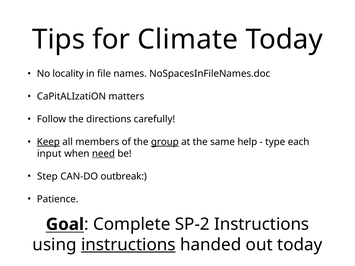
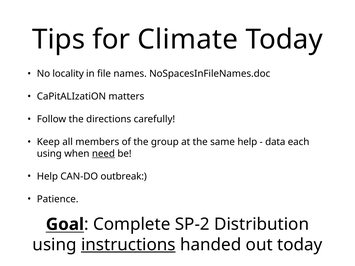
Keep underline: present -> none (48, 142)
group underline: present -> none (165, 142)
type: type -> data (275, 142)
input: input -> using (49, 154)
Step: Step -> Help (47, 177)
SP-2 Instructions: Instructions -> Distribution (262, 225)
